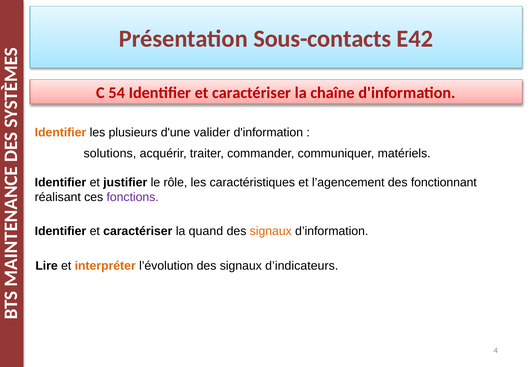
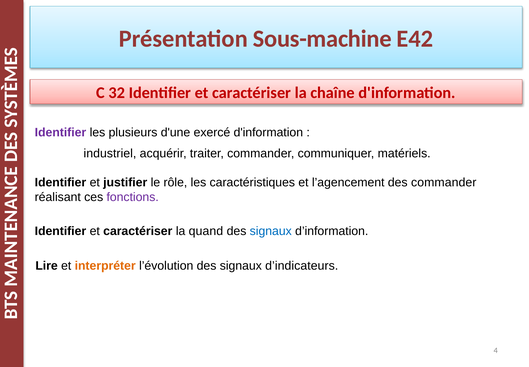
Sous-contacts: Sous-contacts -> Sous-machine (322, 39)
54: 54 -> 32 (117, 93)
Identifier colour: orange -> purple (60, 132)
valider: valider -> exercé (212, 132)
solutions: solutions -> industriel (110, 153)
des fonctionnant: fonctionnant -> commander (444, 182)
signaux colour: orange -> blue (271, 231)
